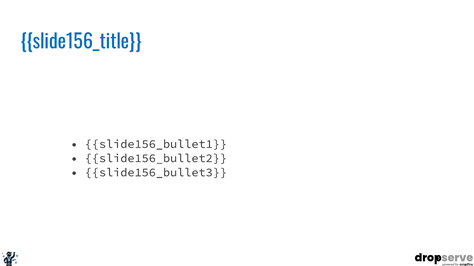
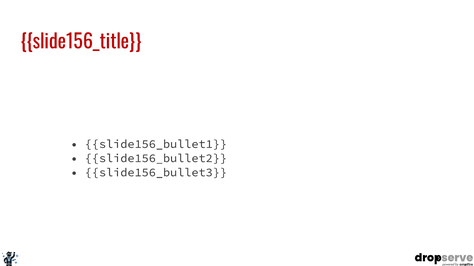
slide156_title colour: blue -> red (81, 42)
